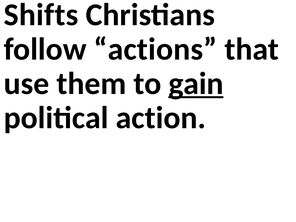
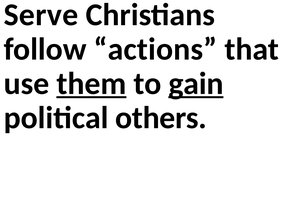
Shifts: Shifts -> Serve (41, 15)
them underline: none -> present (91, 84)
action: action -> others (161, 118)
